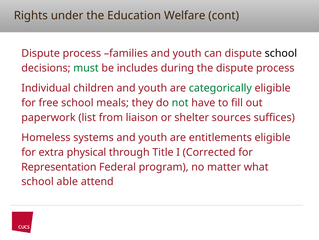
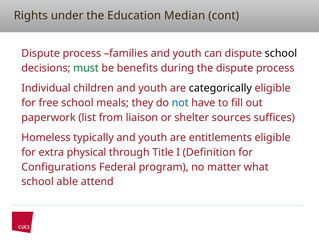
Welfare: Welfare -> Median (185, 16)
includes: includes -> benefits (137, 68)
categorically colour: green -> black (220, 88)
not colour: green -> blue (180, 102)
systems: systems -> typically (94, 137)
Corrected: Corrected -> Definition (209, 152)
Representation: Representation -> Configurations (59, 166)
